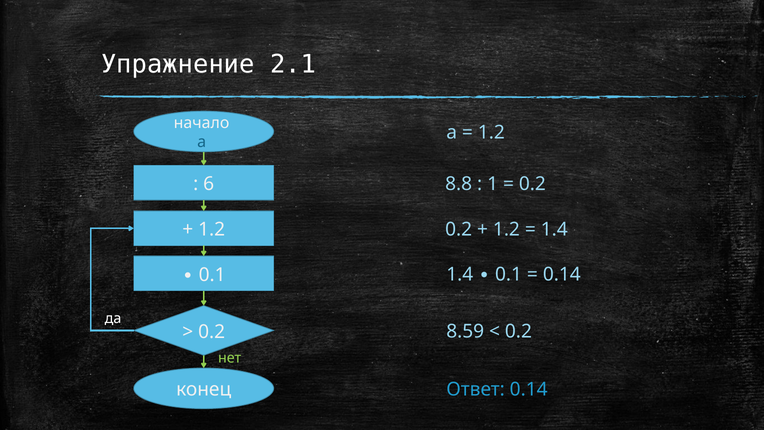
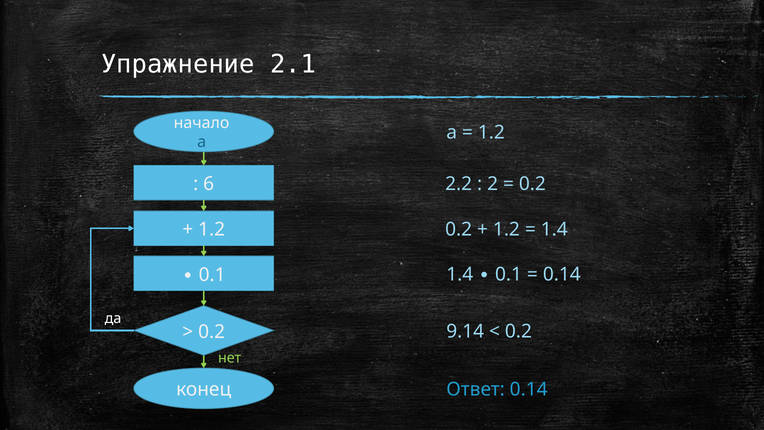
8.8: 8.8 -> 2.2 (459, 184)
1: 1 -> 2 (493, 184)
8.59: 8.59 -> 9.14 (465, 331)
